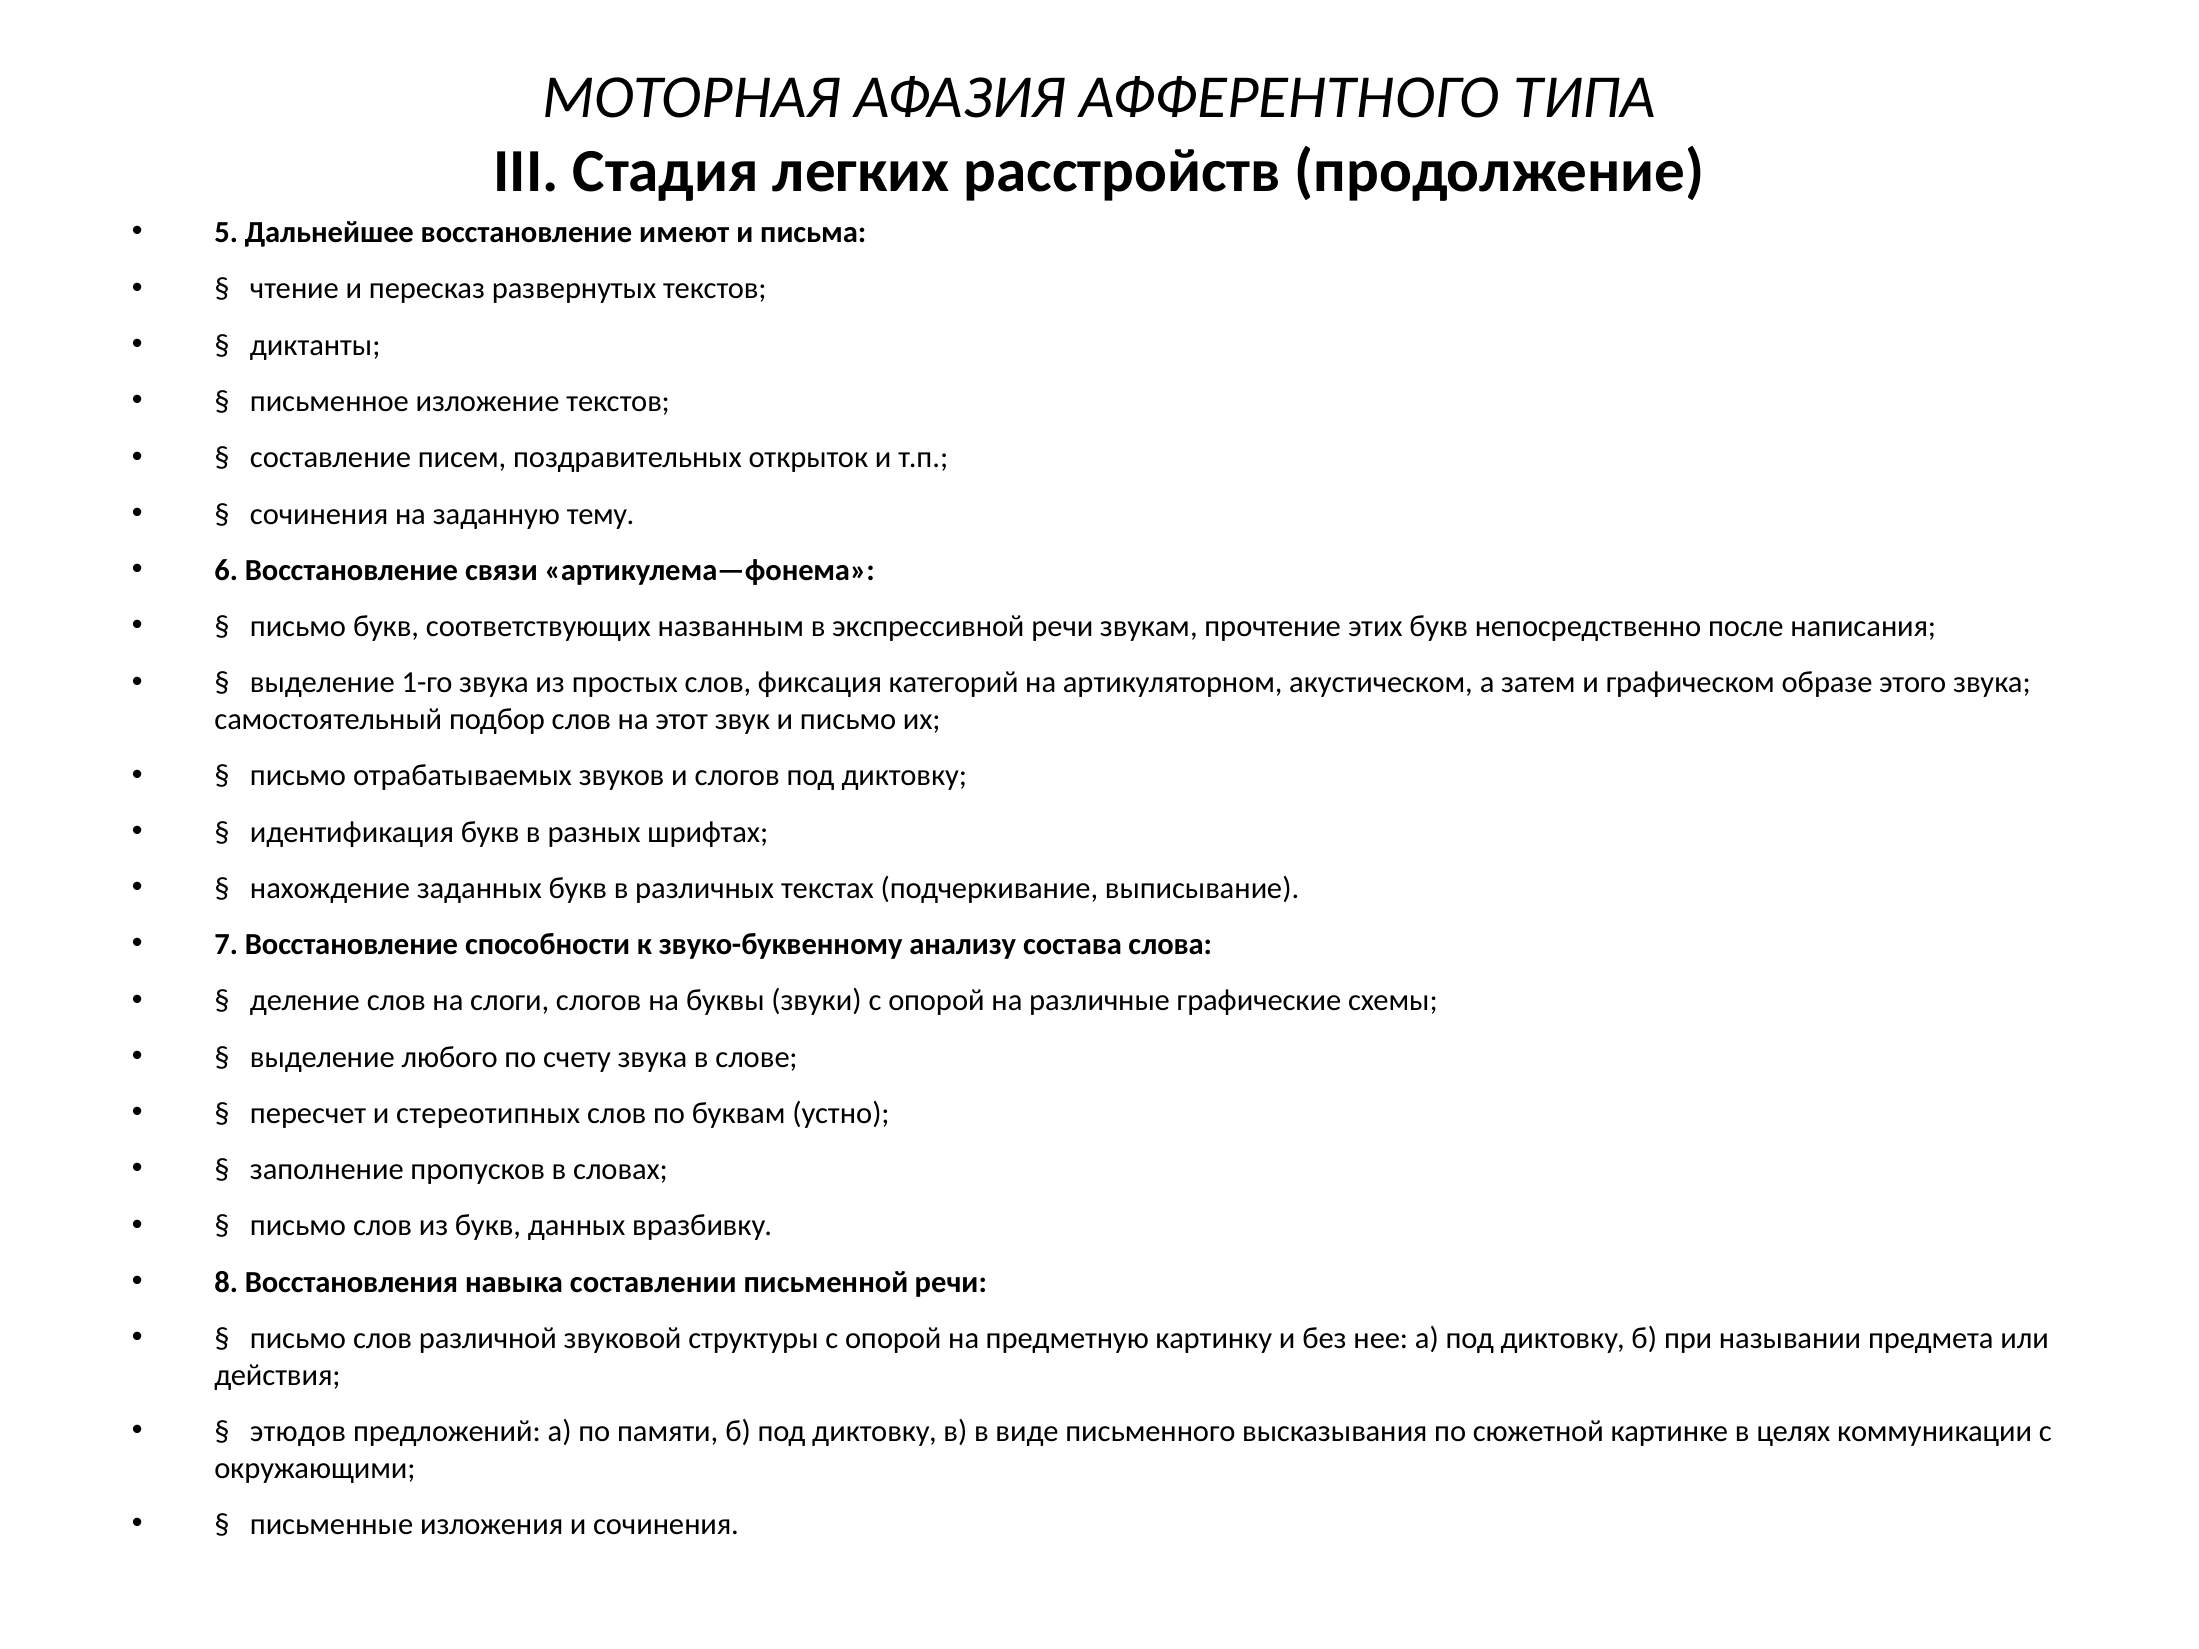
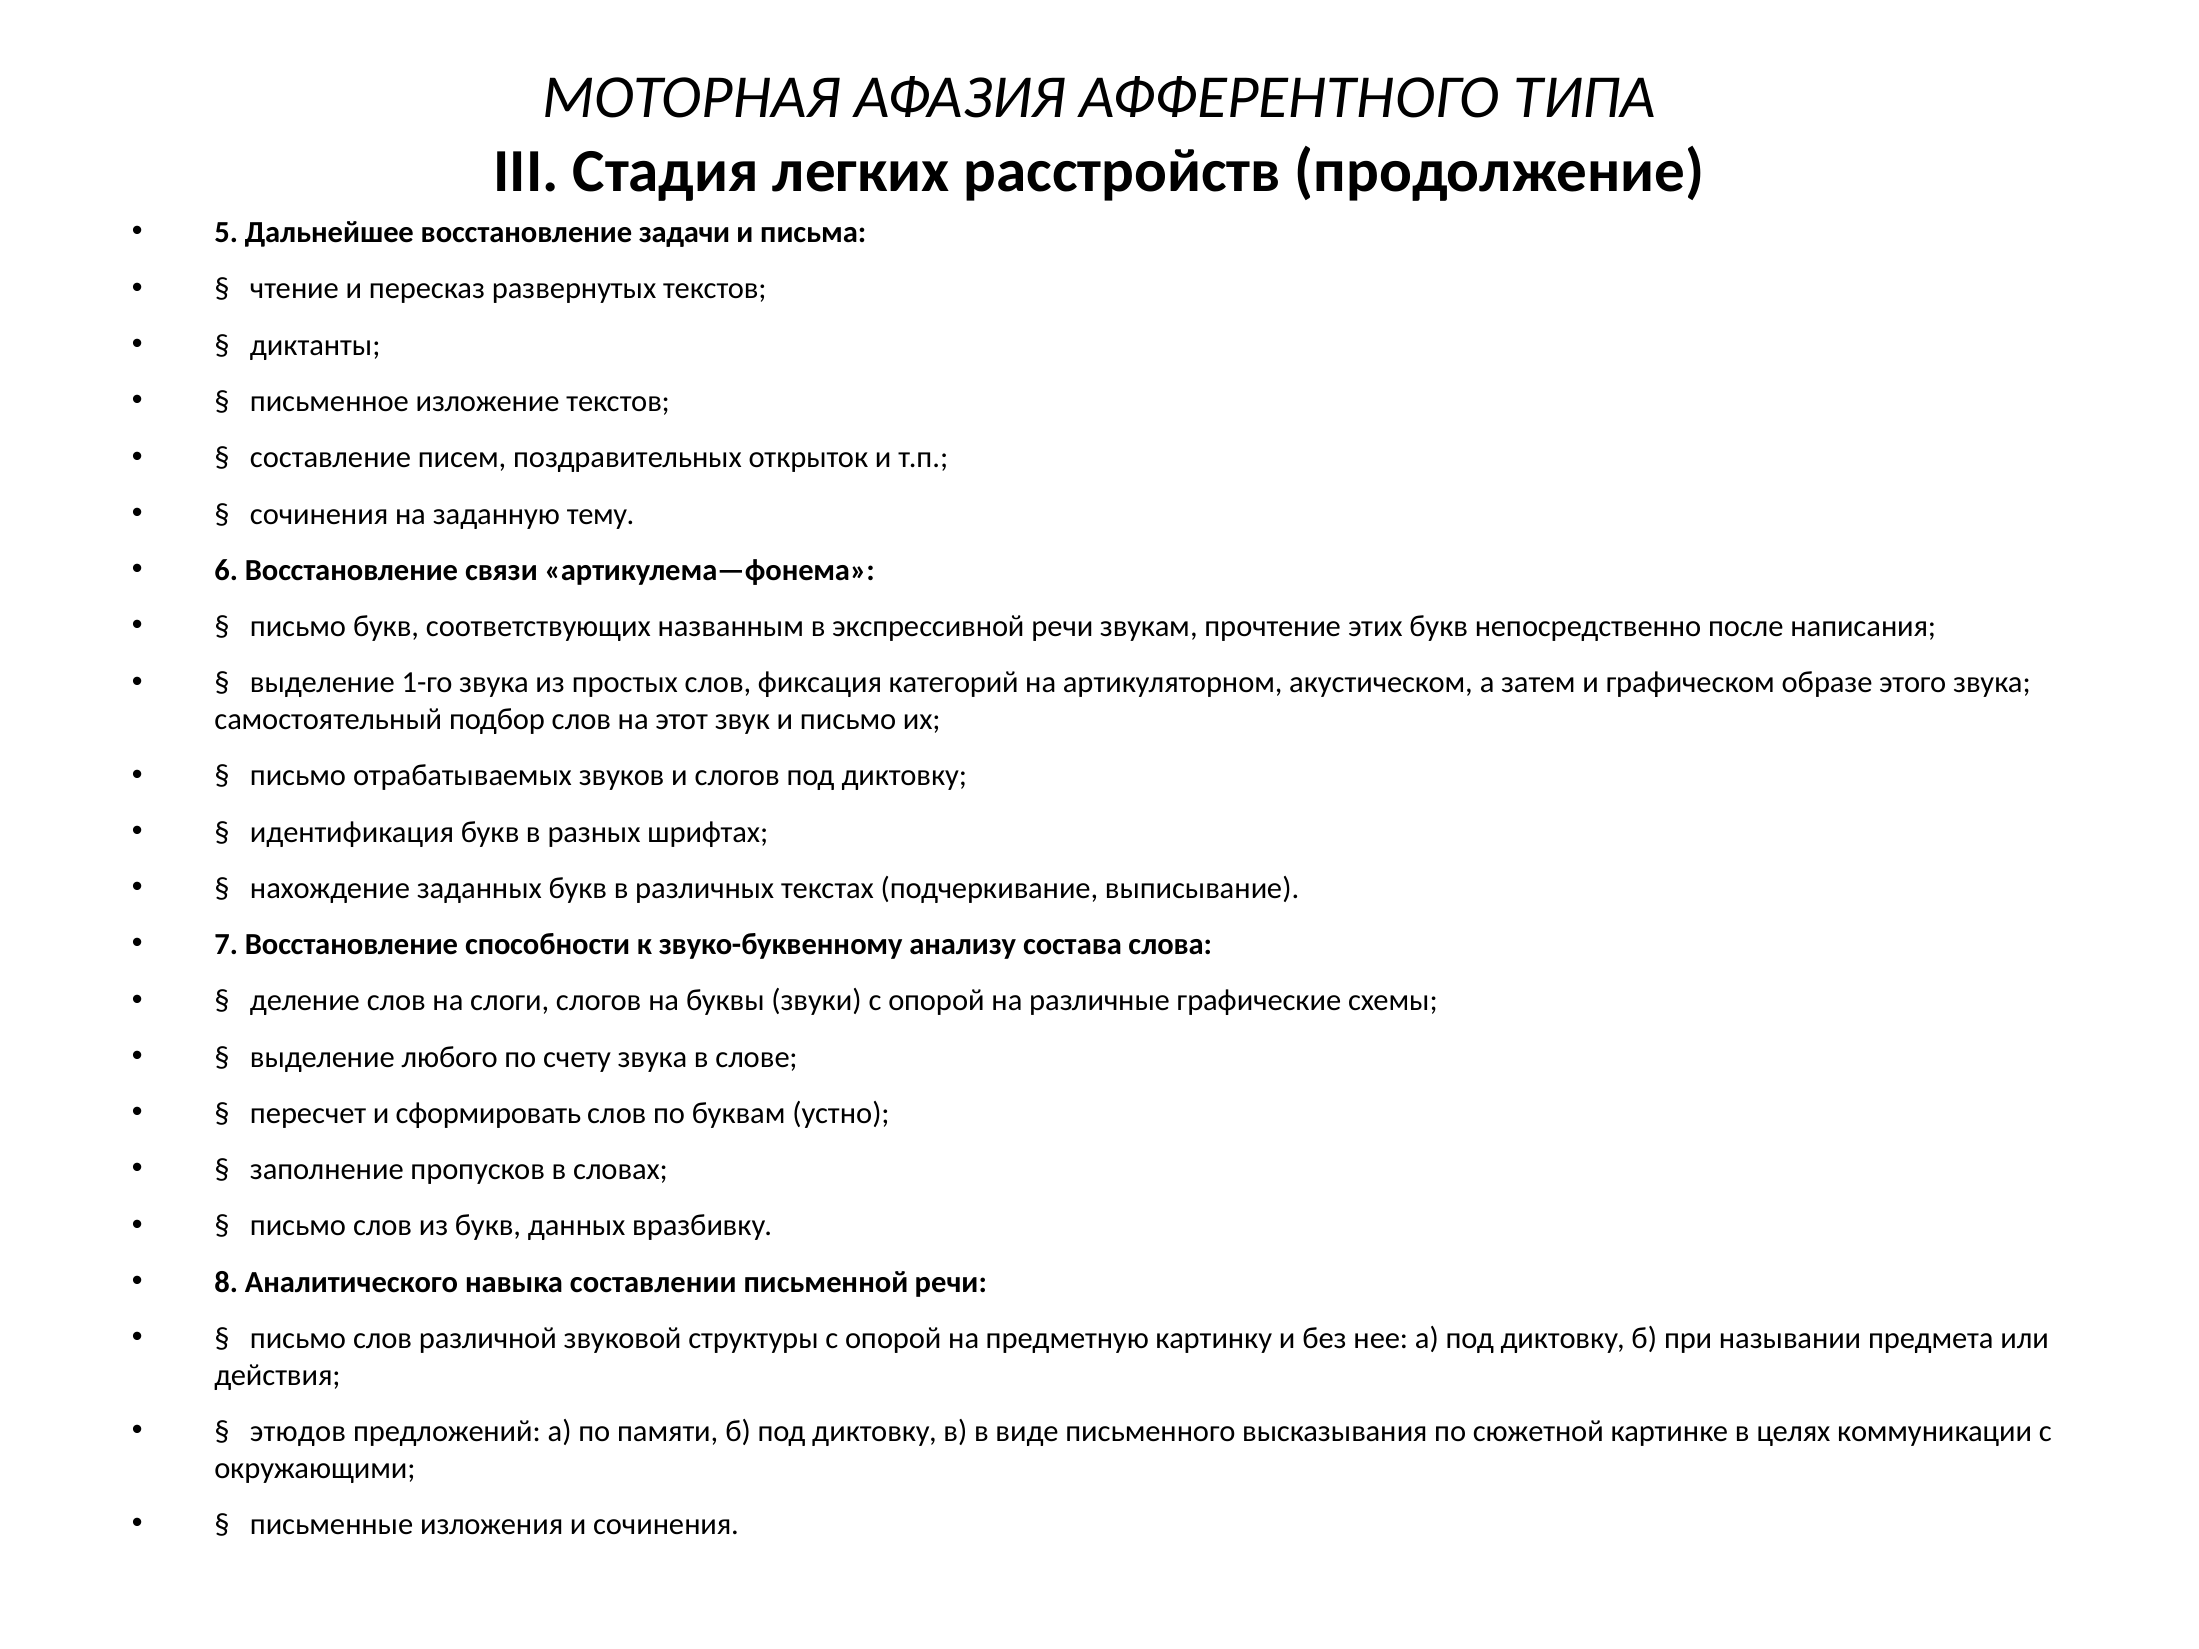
имеют: имеют -> задачи (684, 233)
стереотипных: стереотипных -> сформировать (488, 1113)
Восстановления: Восстановления -> Аналитического (352, 1282)
